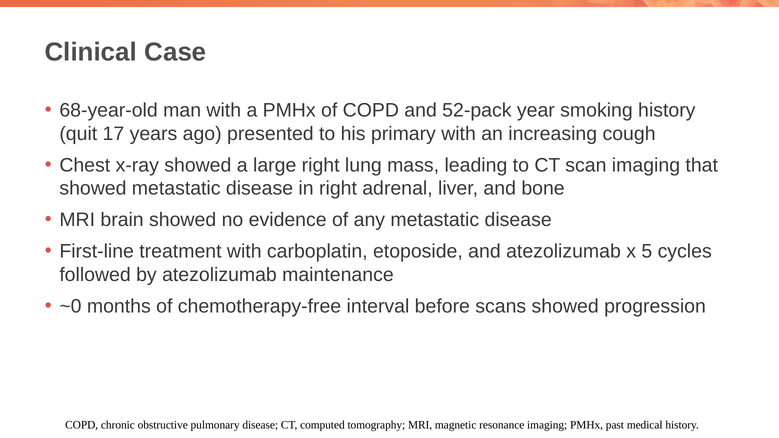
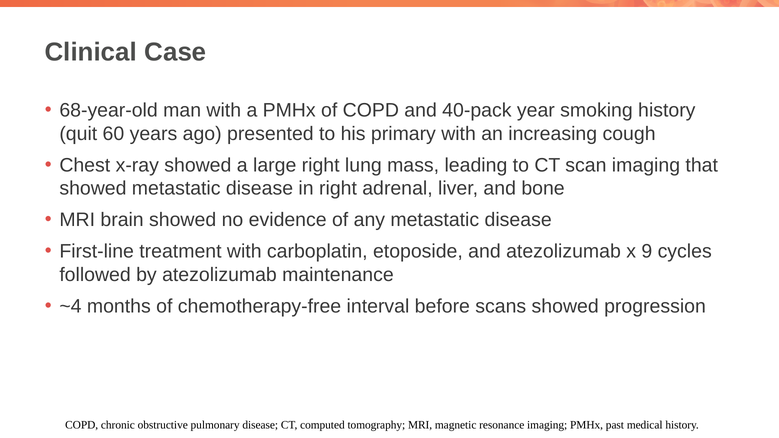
52-pack: 52-pack -> 40-pack (477, 110)
17: 17 -> 60 (113, 134)
5: 5 -> 9 (647, 252)
~0: ~0 -> ~4 (70, 306)
